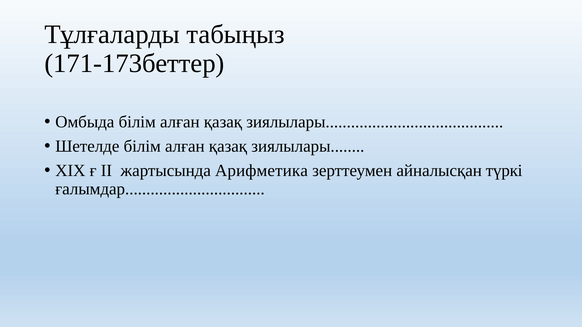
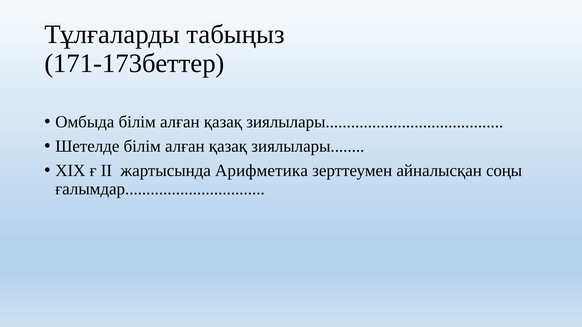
түркі: түркі -> соңы (504, 171)
